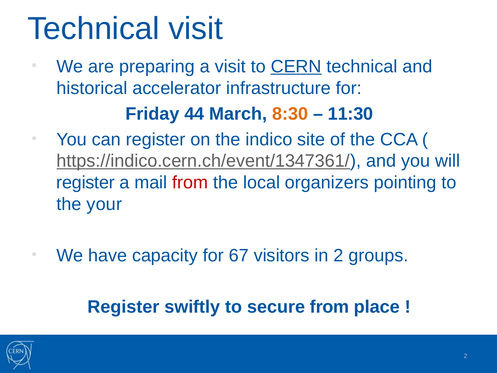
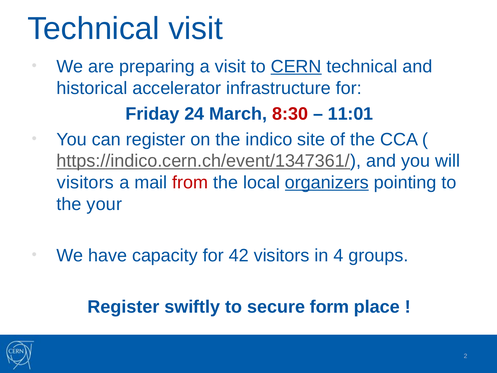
44: 44 -> 24 (194, 114)
8:30 colour: orange -> red (290, 114)
11:30: 11:30 -> 11:01 (351, 114)
register: register -> visitors (85, 182)
organizers underline: none -> present (327, 182)
67: 67 -> 42 (239, 255)
in 2: 2 -> 4 (338, 255)
secure from: from -> form (330, 307)
